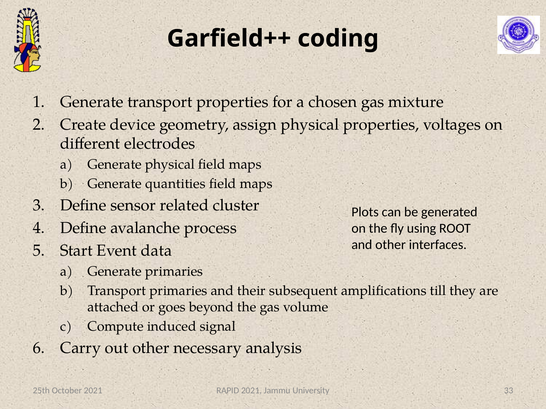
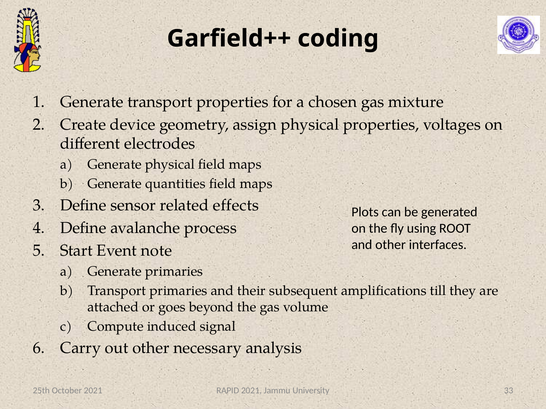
cluster: cluster -> effects (236, 205)
data: data -> note (157, 251)
